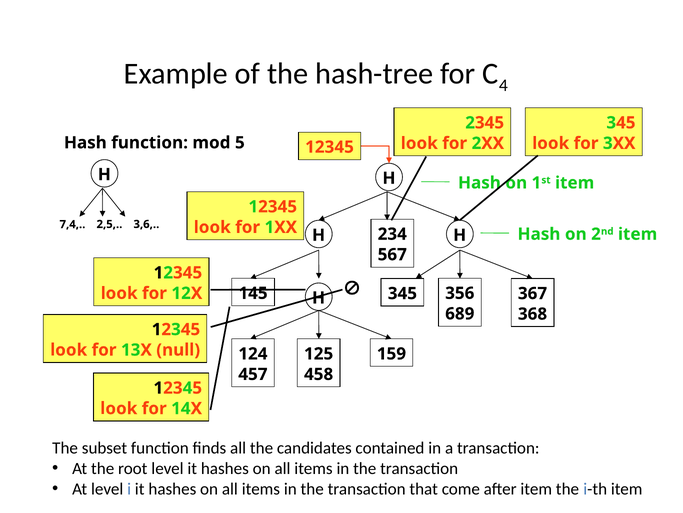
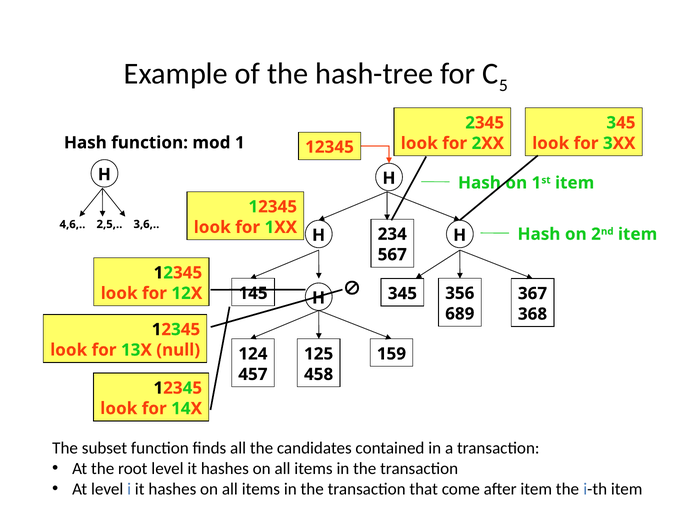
4: 4 -> 5 (503, 85)
5: 5 -> 1 (240, 143)
7,4: 7,4 -> 4,6 (72, 224)
